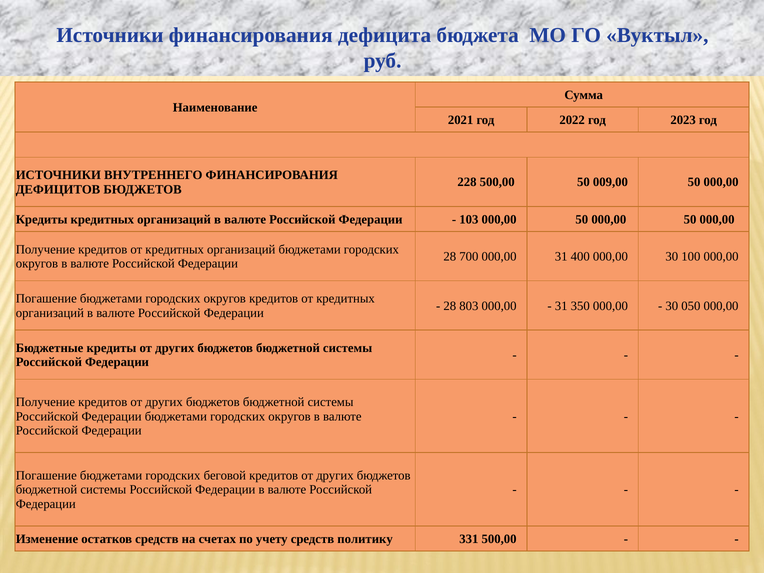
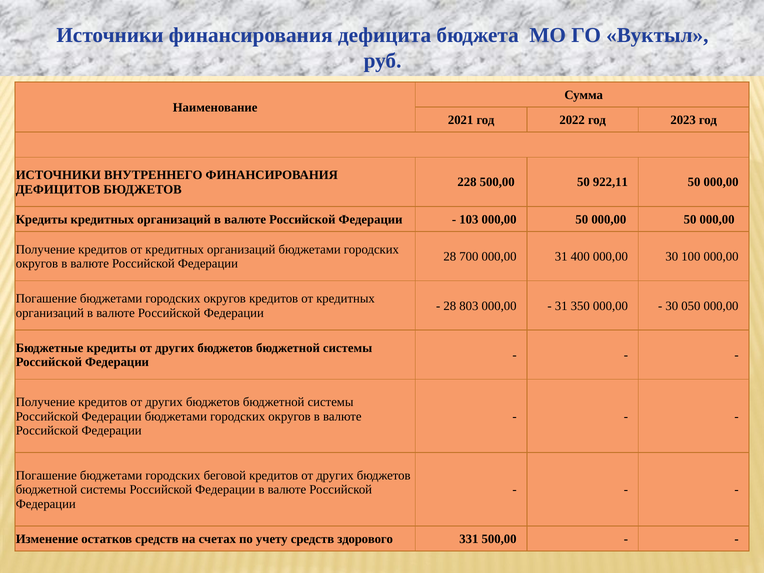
009,00: 009,00 -> 922,11 (610, 182)
политику: политику -> здорового (365, 539)
